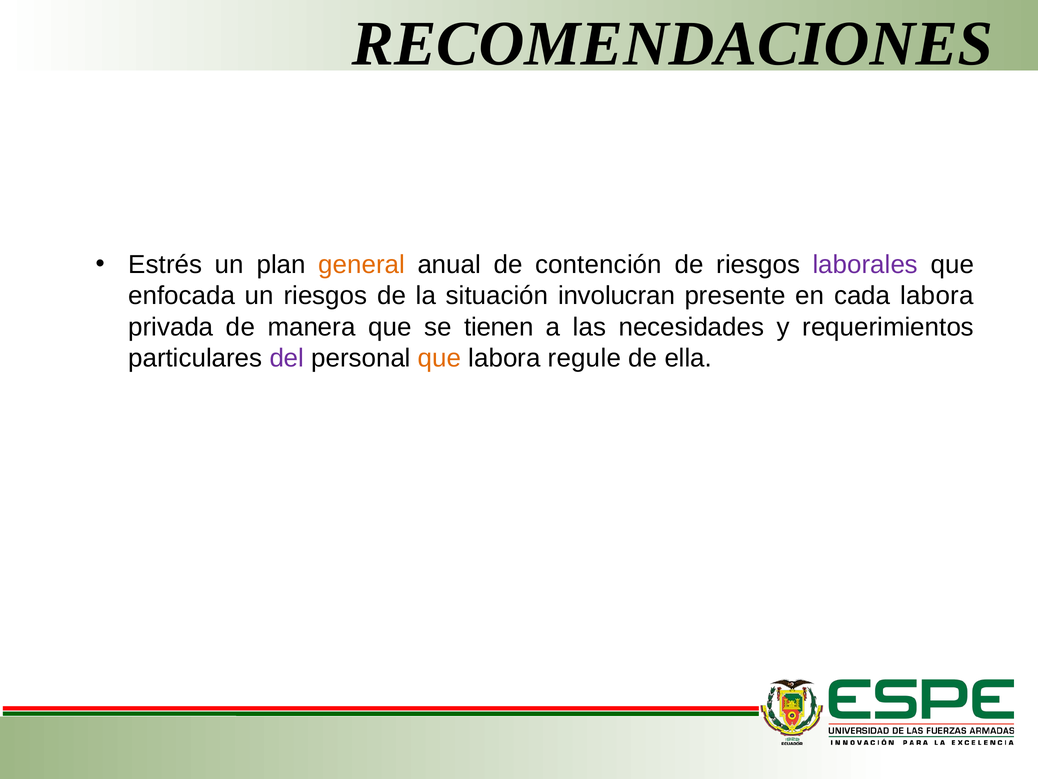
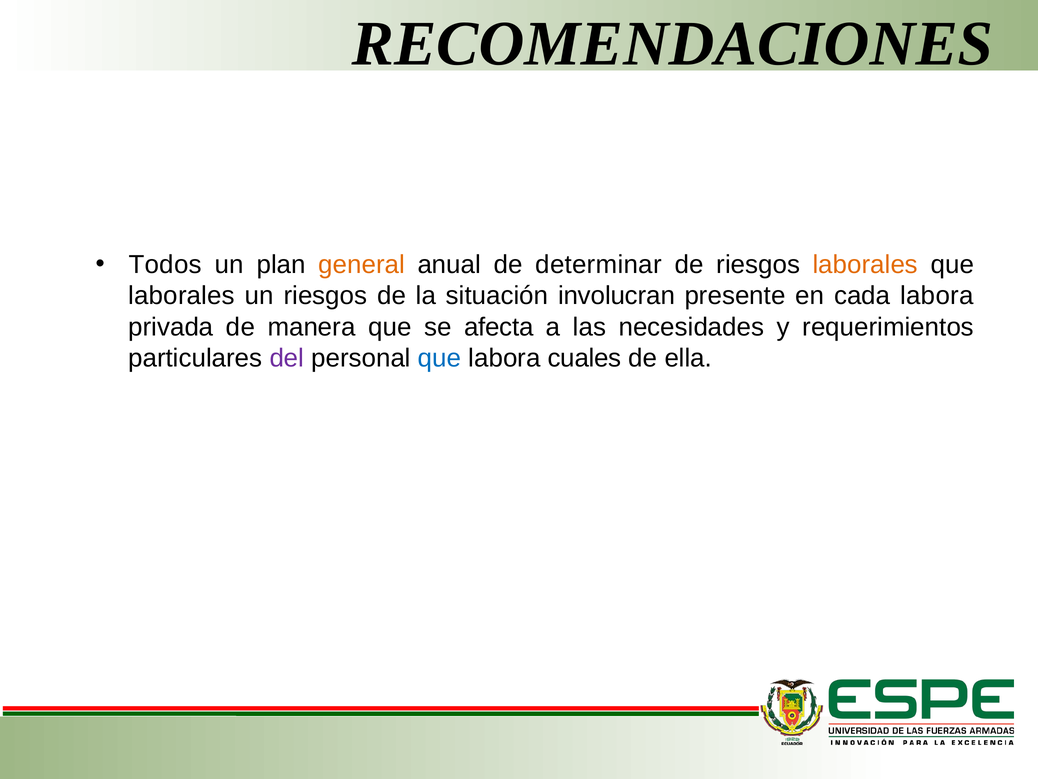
Estrés: Estrés -> Todos (165, 265)
contención: contención -> determinar (599, 265)
laborales colour: purple -> orange (865, 265)
enfocada: enfocada -> laborales (182, 296)
tienen: tienen -> afecta (499, 327)
que colour: orange -> blue (440, 358)
regule: regule -> cuales (585, 358)
